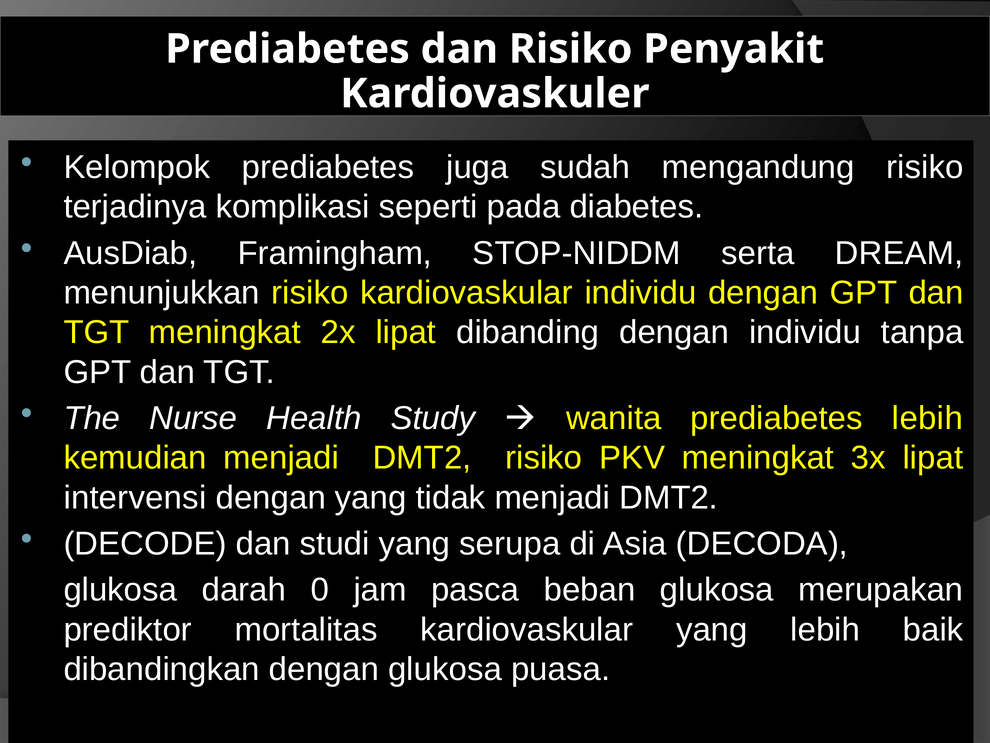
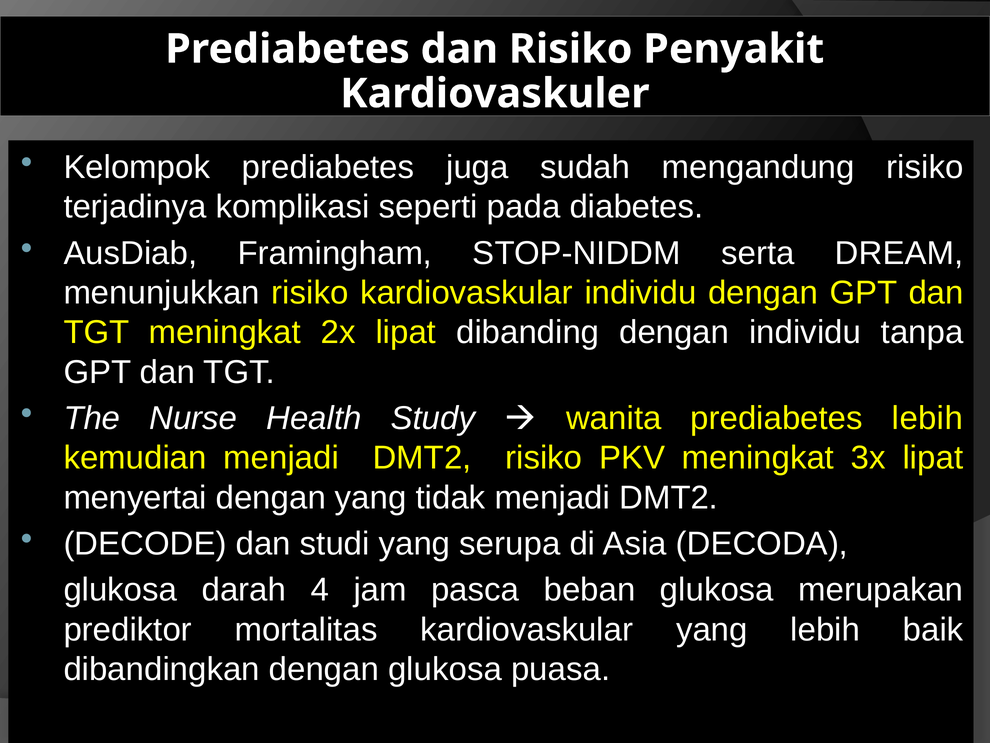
intervensi: intervensi -> menyertai (135, 497)
0: 0 -> 4 (320, 590)
